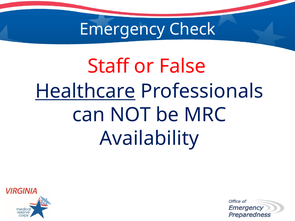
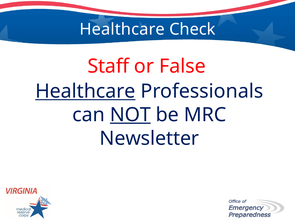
Emergency: Emergency -> Healthcare (122, 29)
NOT underline: none -> present (130, 115)
Availability: Availability -> Newsletter (149, 139)
